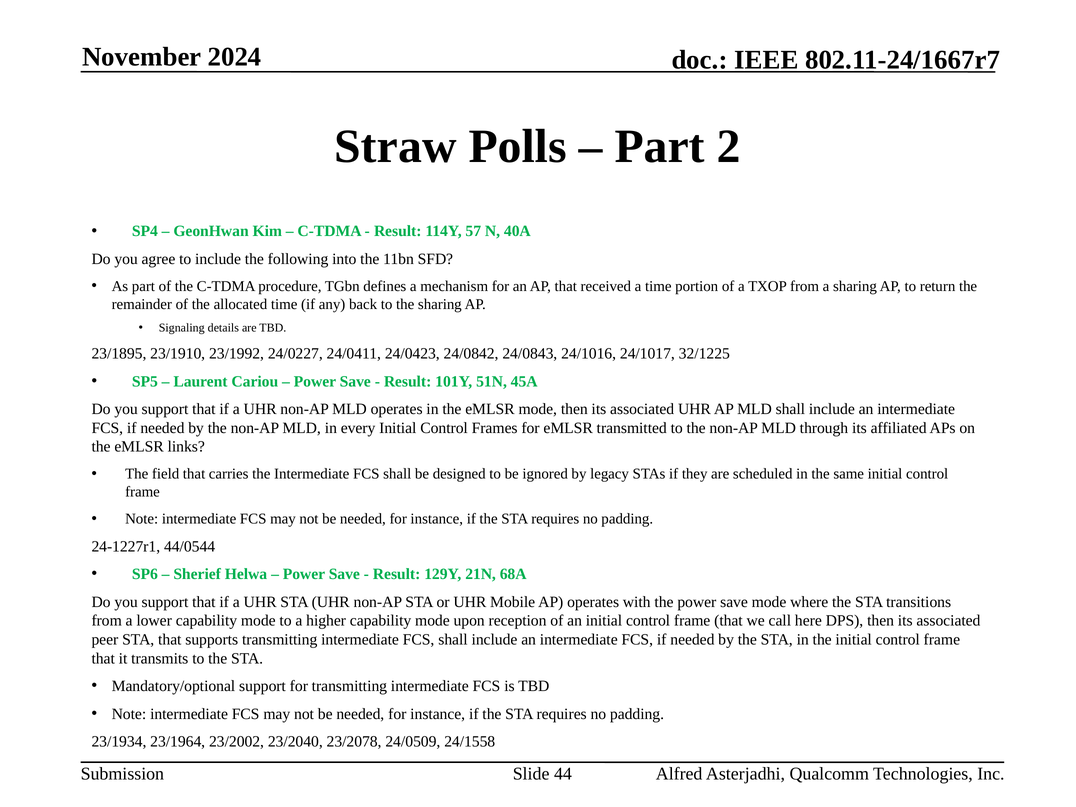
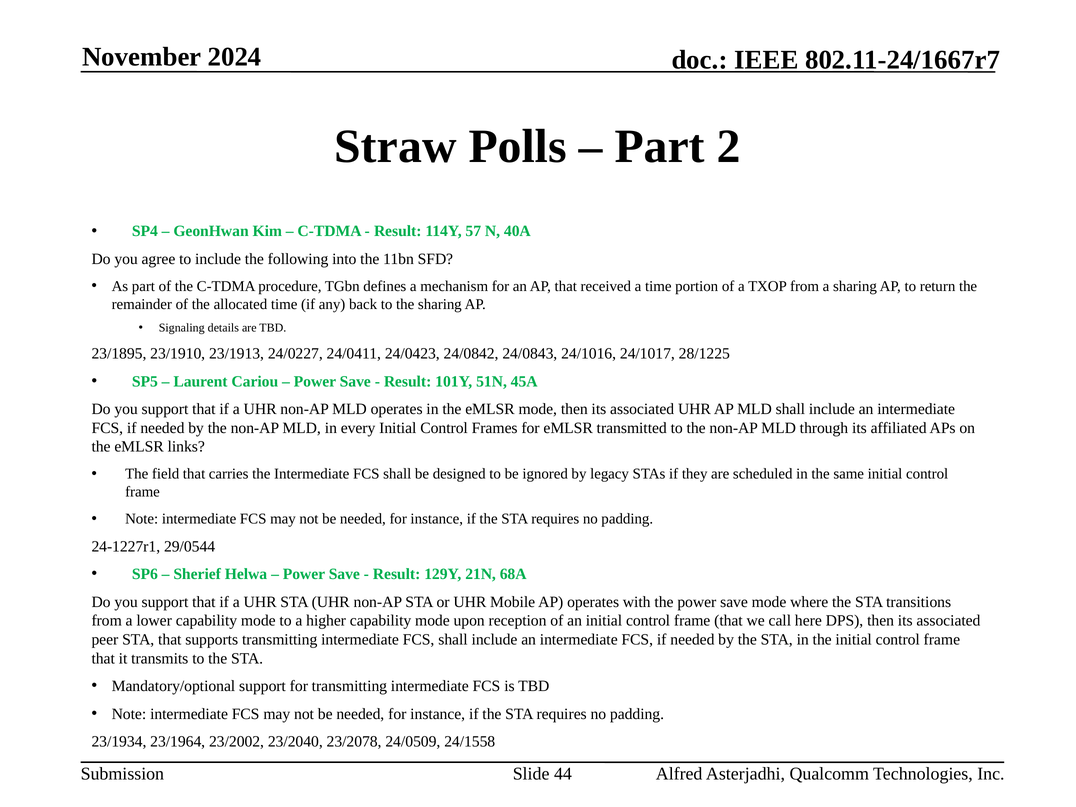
23/1992: 23/1992 -> 23/1913 (237, 354)
32/1225: 32/1225 -> 28/1225 (704, 354)
44/0544: 44/0544 -> 29/0544 (190, 546)
